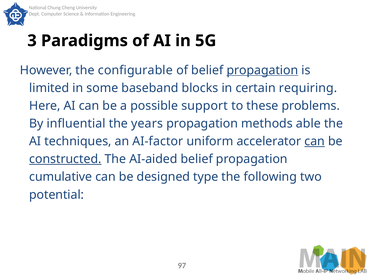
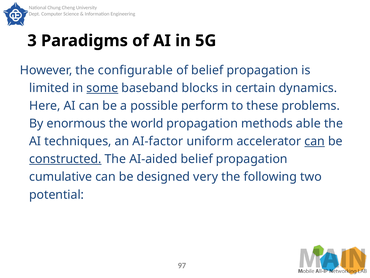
propagation underline: present -> none (262, 70)
some underline: none -> present (102, 88)
requiring: requiring -> dynamics (308, 88)
support: support -> perform (205, 106)
influential: influential -> enormous (76, 123)
years: years -> world (147, 123)
type: type -> very (206, 177)
